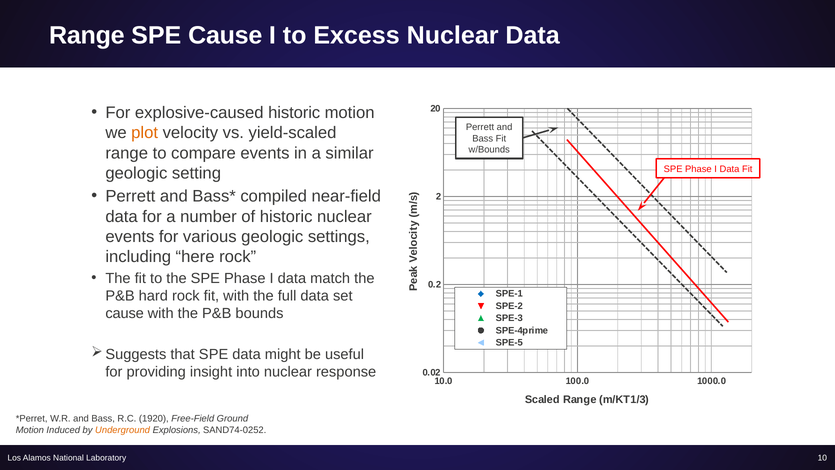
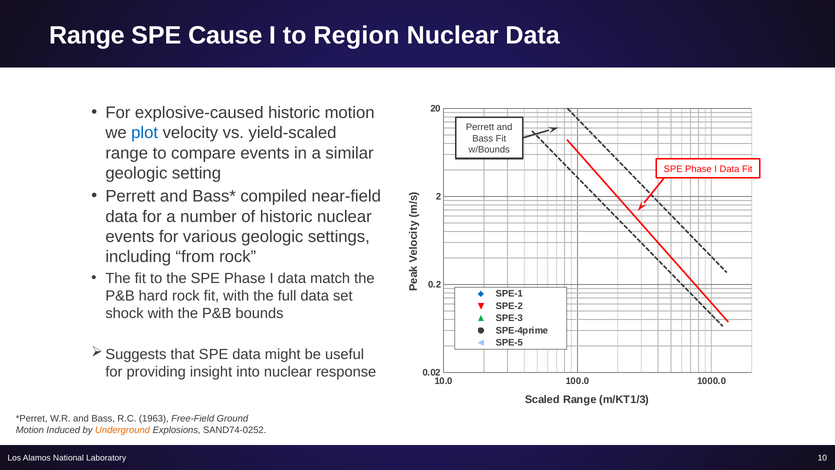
Excess: Excess -> Region (356, 35)
plot colour: orange -> blue (145, 133)
here: here -> from (195, 256)
cause: cause -> shock (125, 313)
1920: 1920 -> 1963 (154, 418)
